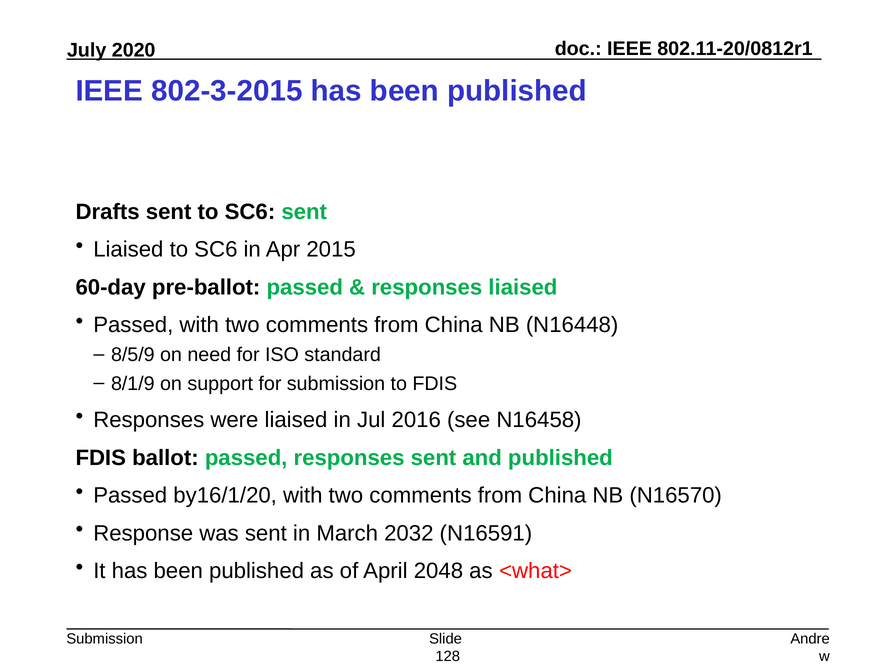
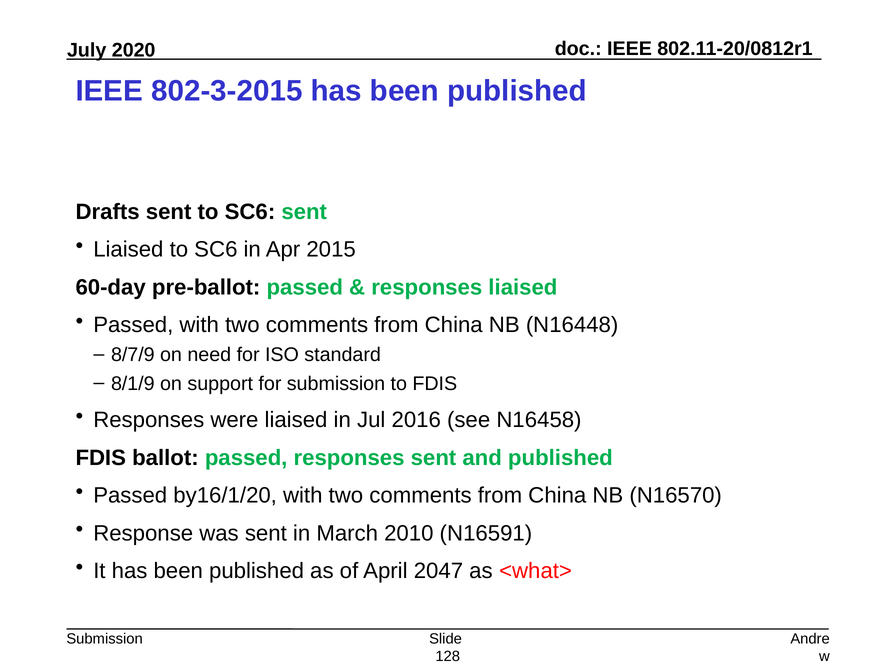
8/5/9: 8/5/9 -> 8/7/9 (133, 355)
2032: 2032 -> 2010 (409, 533)
2048: 2048 -> 2047 (438, 571)
